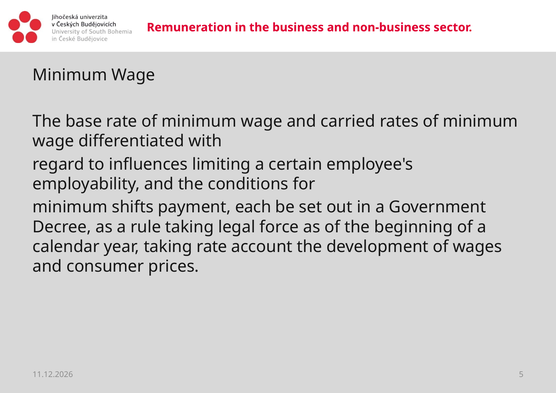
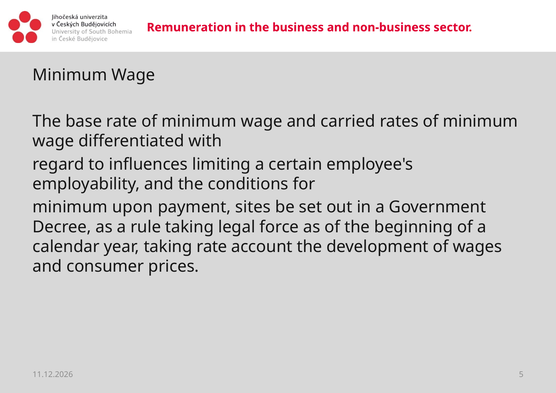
shifts: shifts -> upon (133, 207)
each: each -> sites (253, 207)
